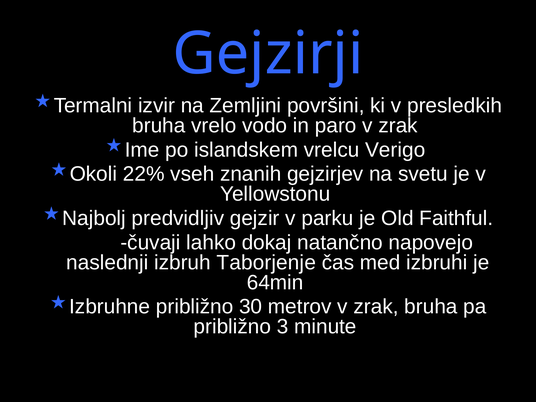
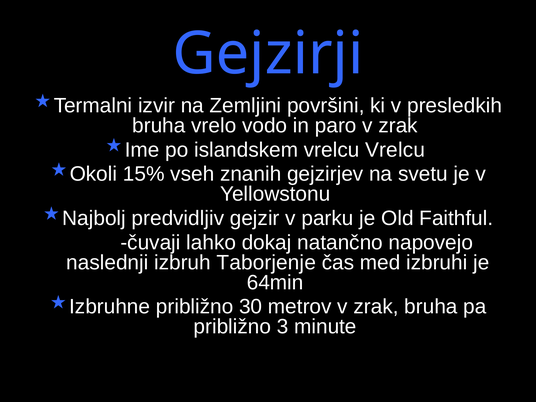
vrelcu Verigo: Verigo -> Vrelcu (395, 150)
22%: 22% -> 15% (144, 174)
